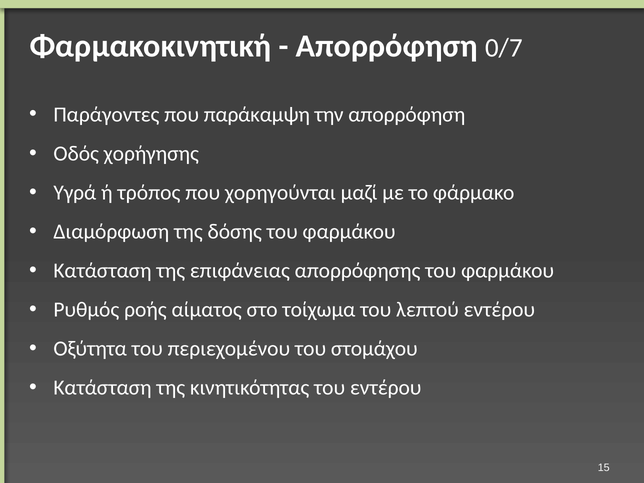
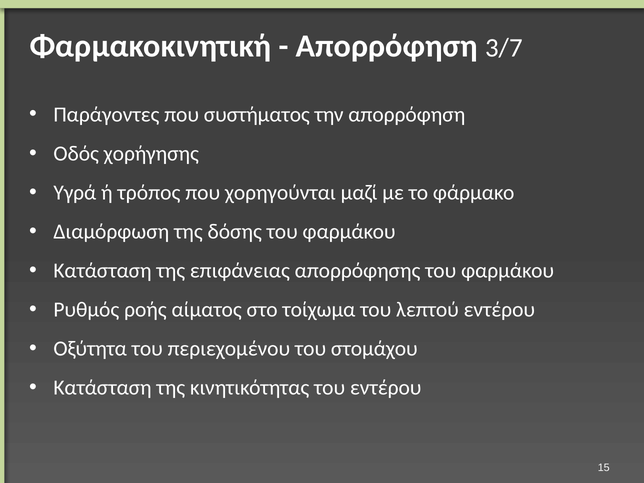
0/7: 0/7 -> 3/7 (504, 48)
παράκαμψη: παράκαμψη -> συστήματος (257, 115)
